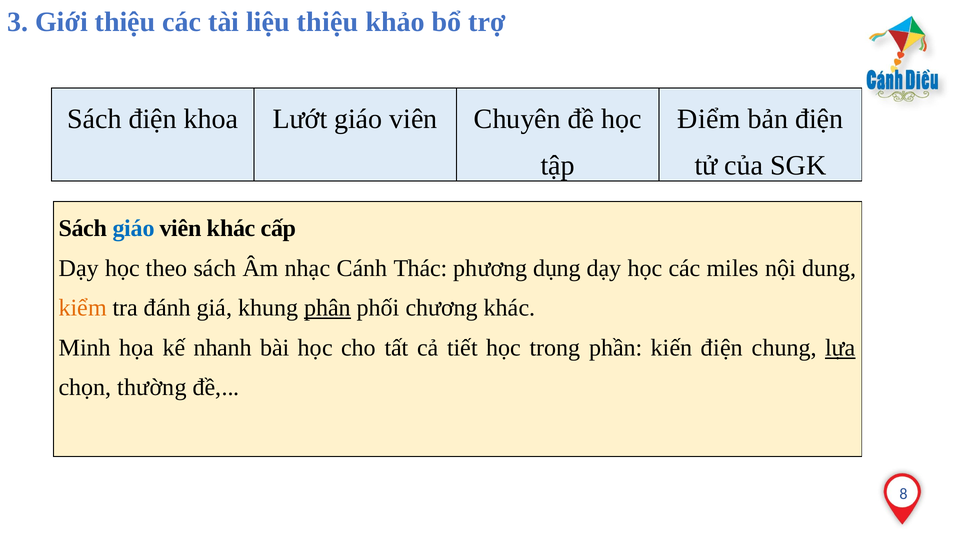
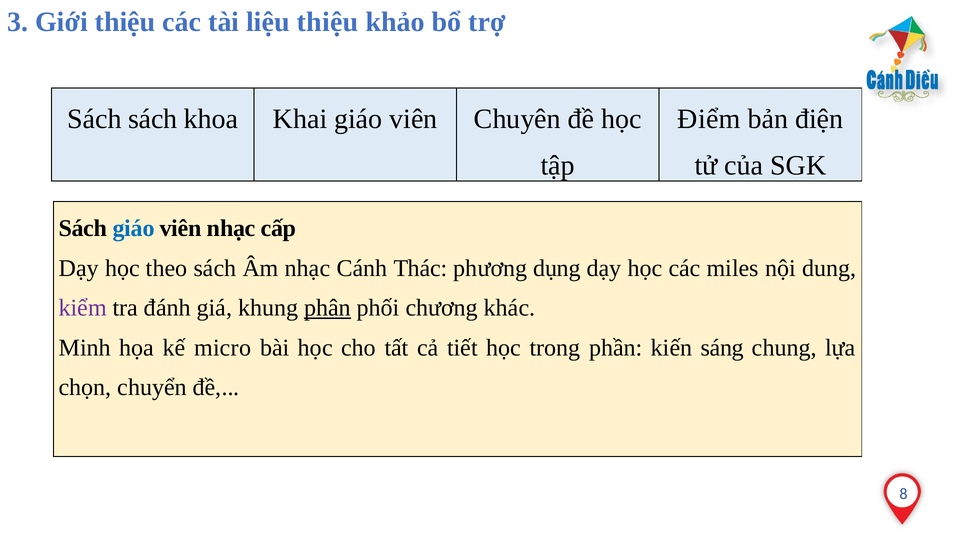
Sách điện: điện -> sách (153, 119)
Lướt: Lướt -> Khai (300, 119)
viên khác: khác -> nhạc (231, 229)
kiểm colour: orange -> purple (83, 308)
nhanh: nhanh -> micro (223, 348)
kiến điện: điện -> sáng (722, 348)
lựa underline: present -> none (840, 348)
thường: thường -> chuyển (152, 388)
